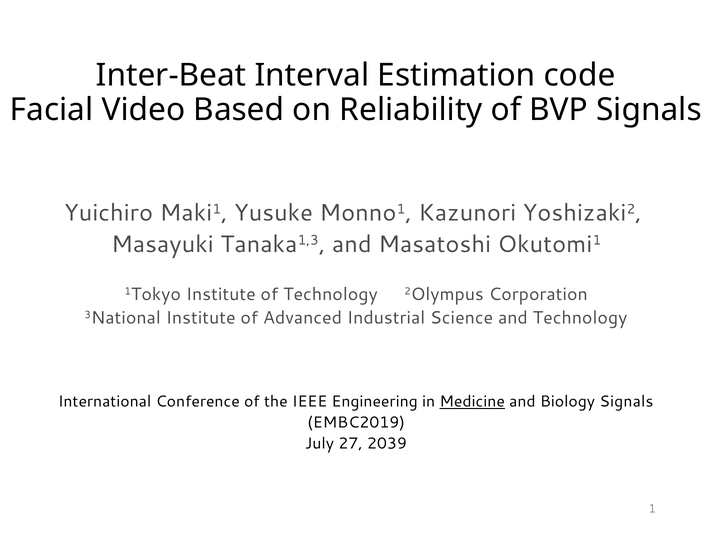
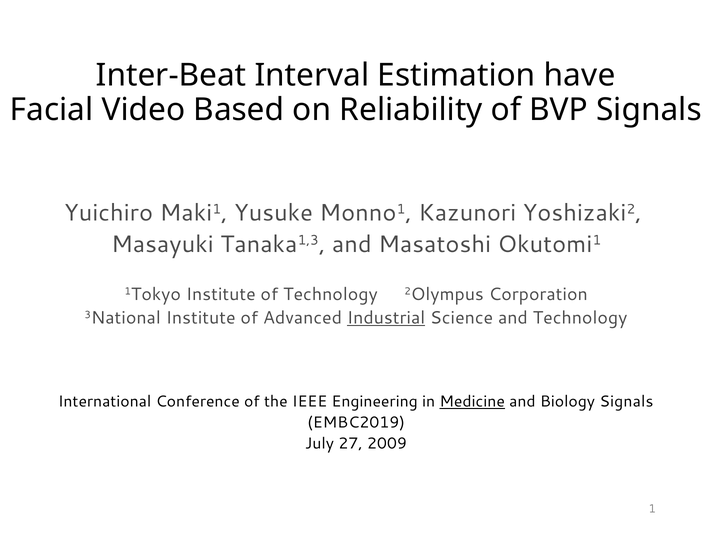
code: code -> have (580, 76)
Industrial underline: none -> present (386, 318)
2039: 2039 -> 2009 (387, 443)
